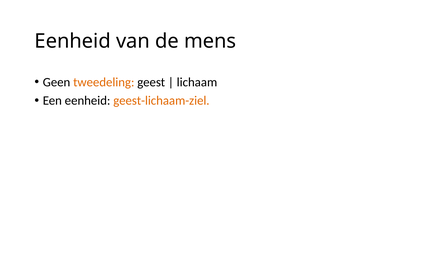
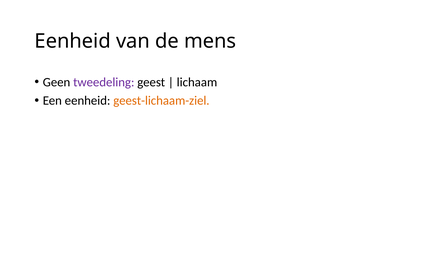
tweedeling colour: orange -> purple (104, 82)
